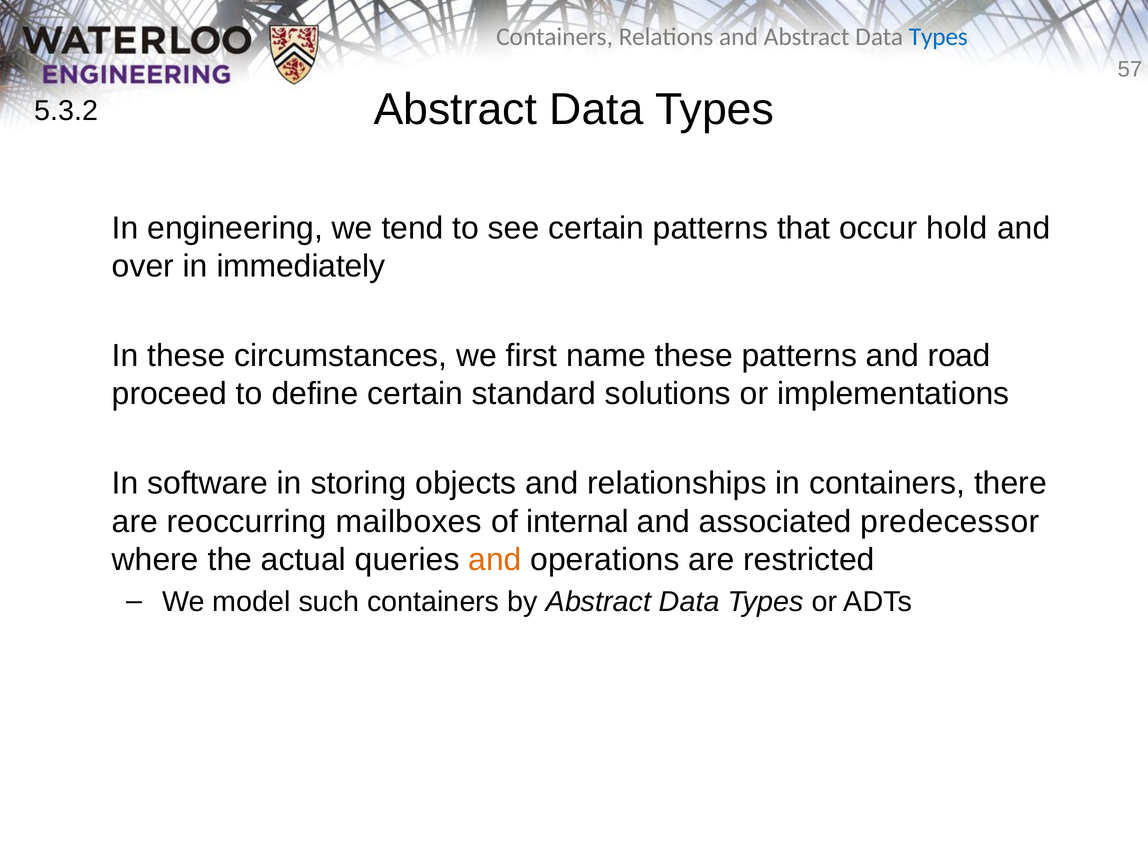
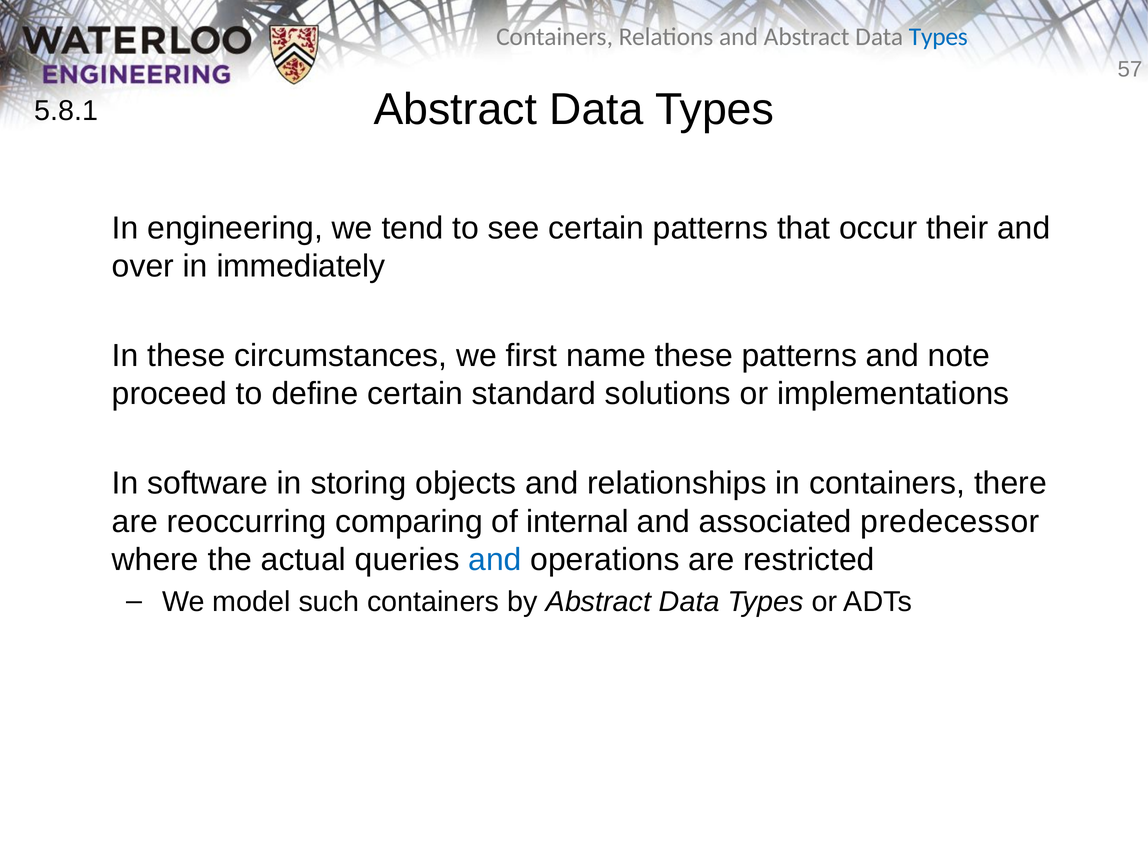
5.3.2: 5.3.2 -> 5.8.1 (66, 111)
hold: hold -> their (957, 228)
road: road -> note (959, 356)
mailboxes: mailboxes -> comparing (409, 521)
and colour: orange -> blue (495, 560)
